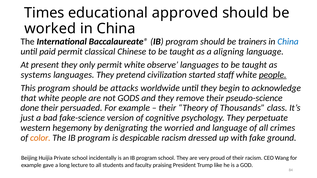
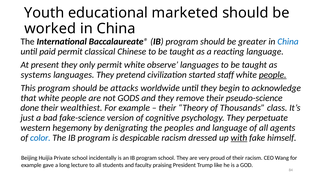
Times: Times -> Youth (44, 13)
approved: approved -> marketed (185, 13)
trainers: trainers -> greater (252, 42)
aligning: aligning -> reacting (229, 52)
persuaded: persuaded -> wealthiest (81, 108)
worried: worried -> peoples (179, 128)
crimes: crimes -> agents (283, 128)
color colour: orange -> blue (40, 138)
with underline: none -> present (239, 138)
ground: ground -> himself (282, 138)
